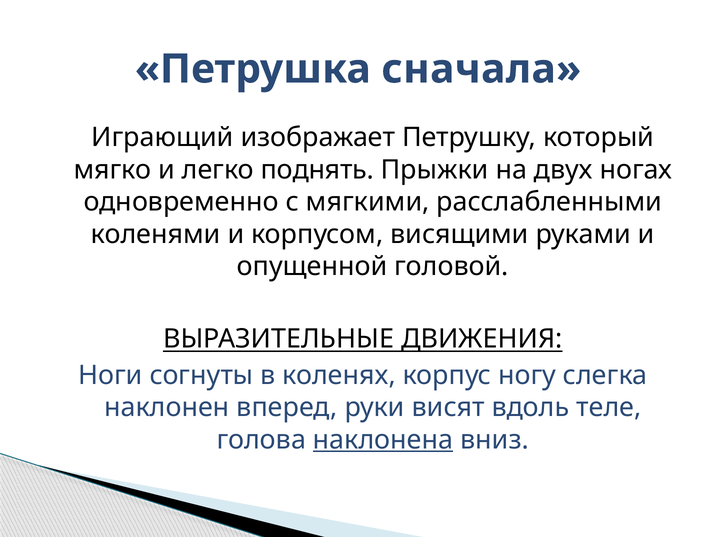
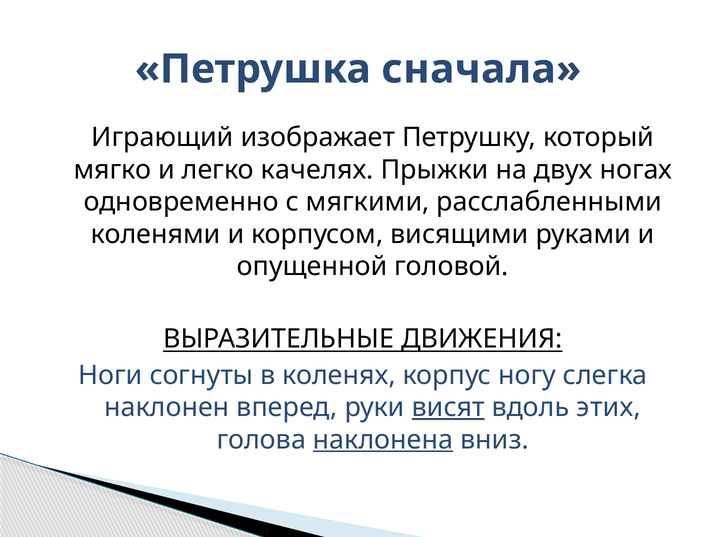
поднять: поднять -> качелях (317, 170)
висят underline: none -> present (448, 408)
теле: теле -> этих (609, 408)
